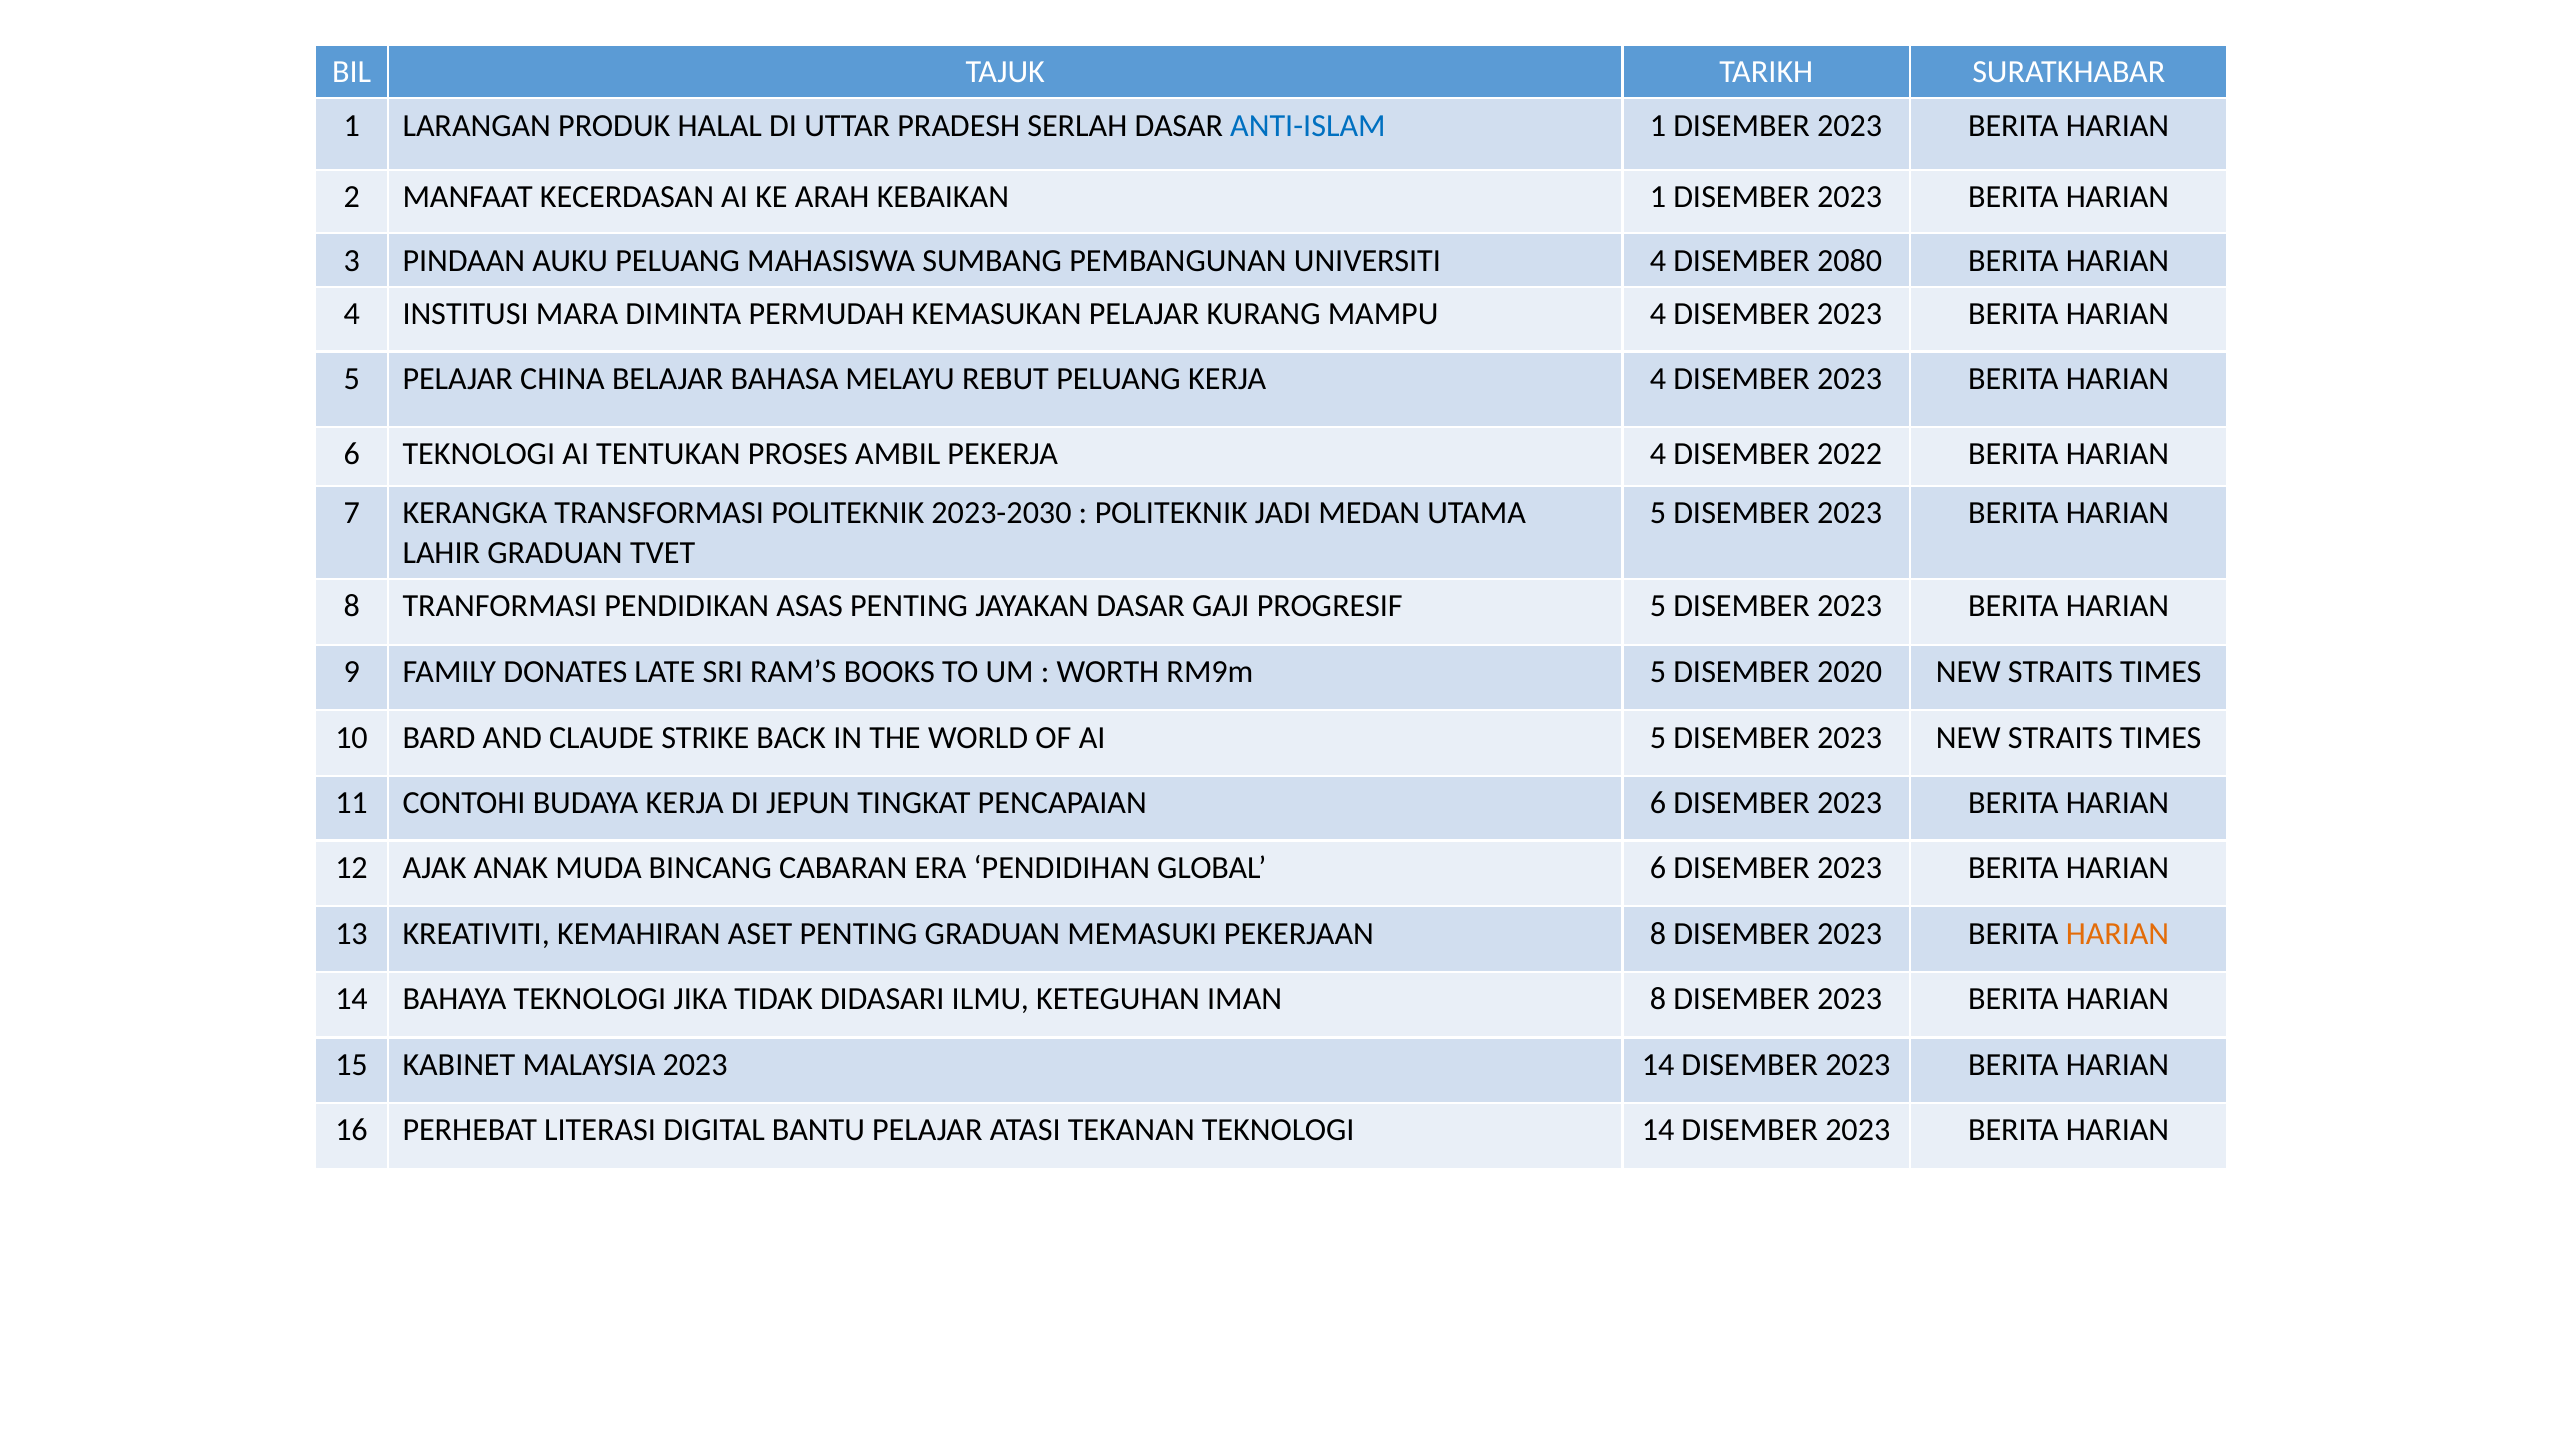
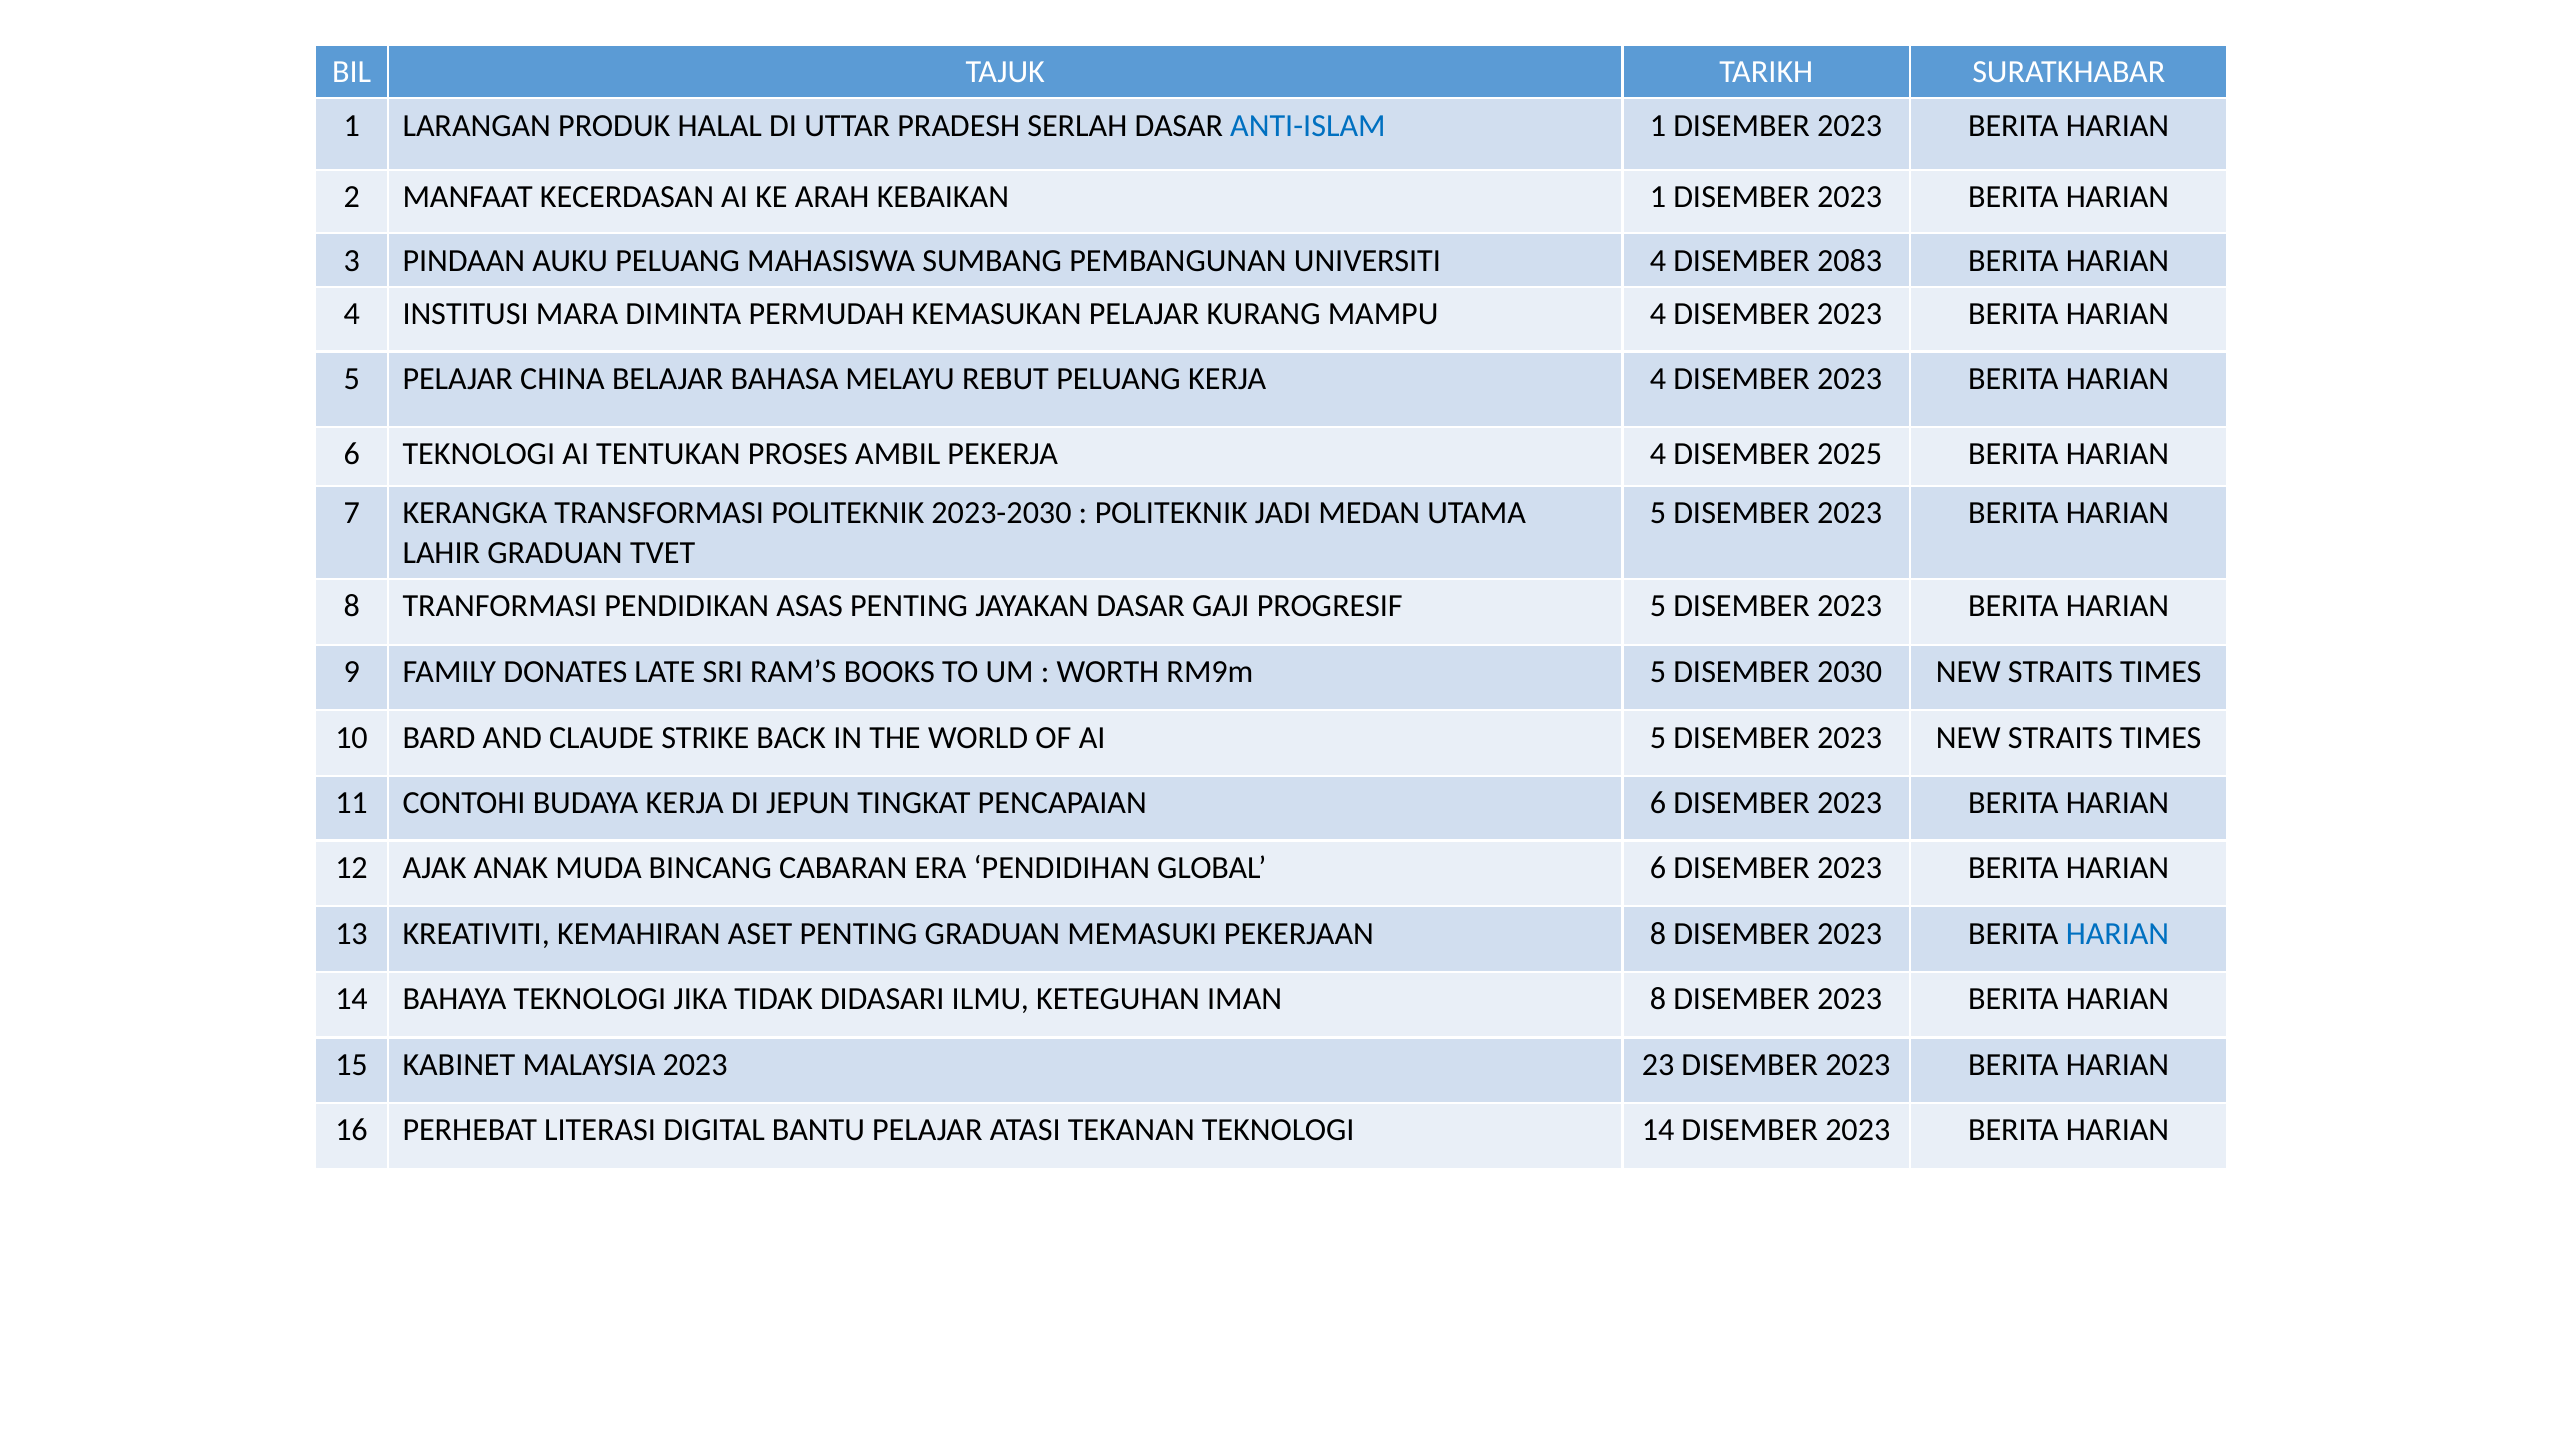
2080: 2080 -> 2083 (1850, 260)
2022: 2022 -> 2025 (1850, 454)
2020: 2020 -> 2030 (1850, 672)
HARIAN colour: orange -> blue (2118, 933)
2023 14: 14 -> 23 (1658, 1065)
